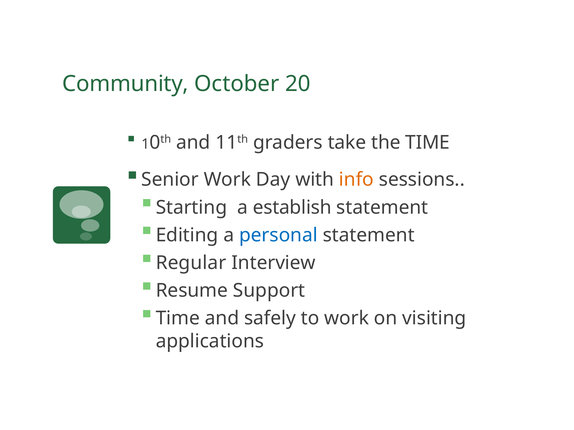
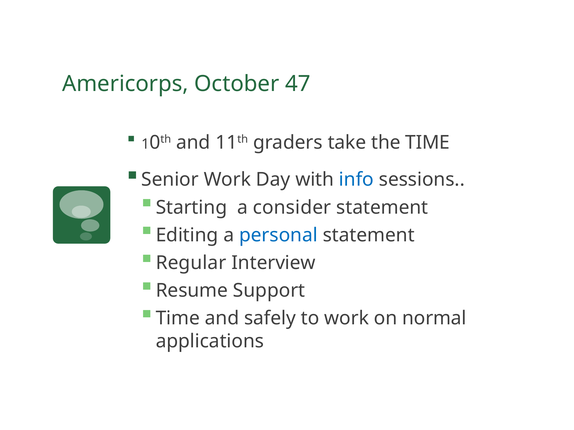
Community: Community -> Americorps (125, 84)
20: 20 -> 47 (298, 84)
info colour: orange -> blue (356, 180)
establish: establish -> consider (292, 208)
visiting: visiting -> normal (434, 319)
